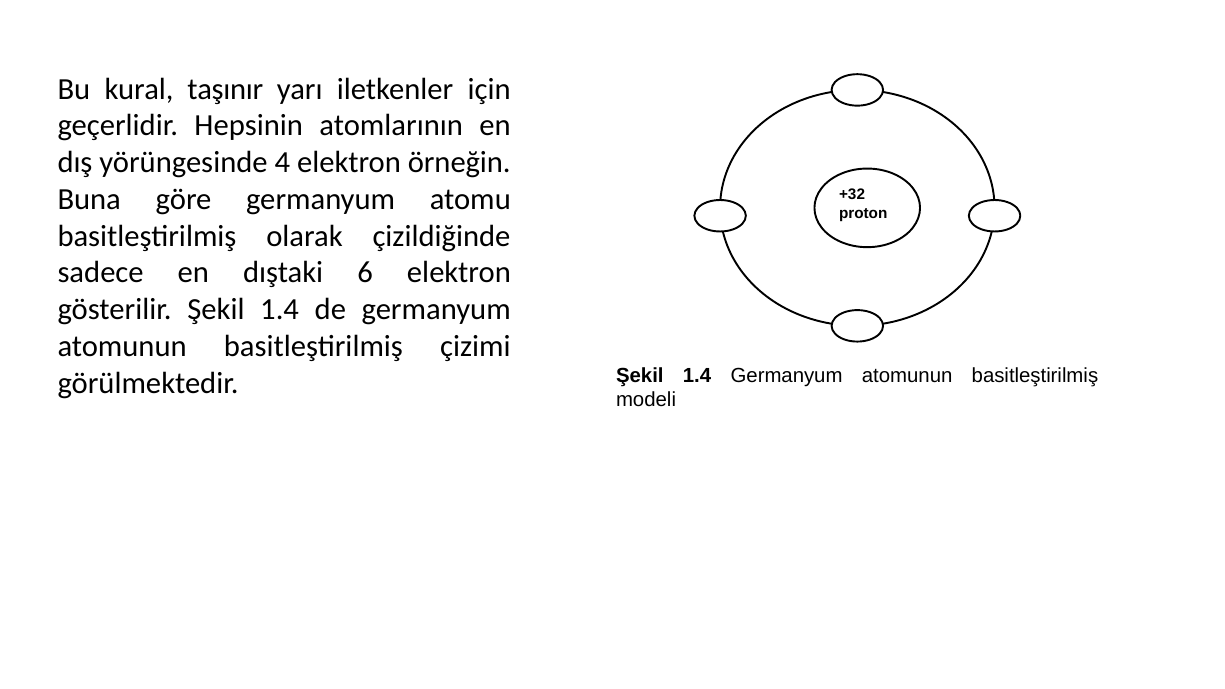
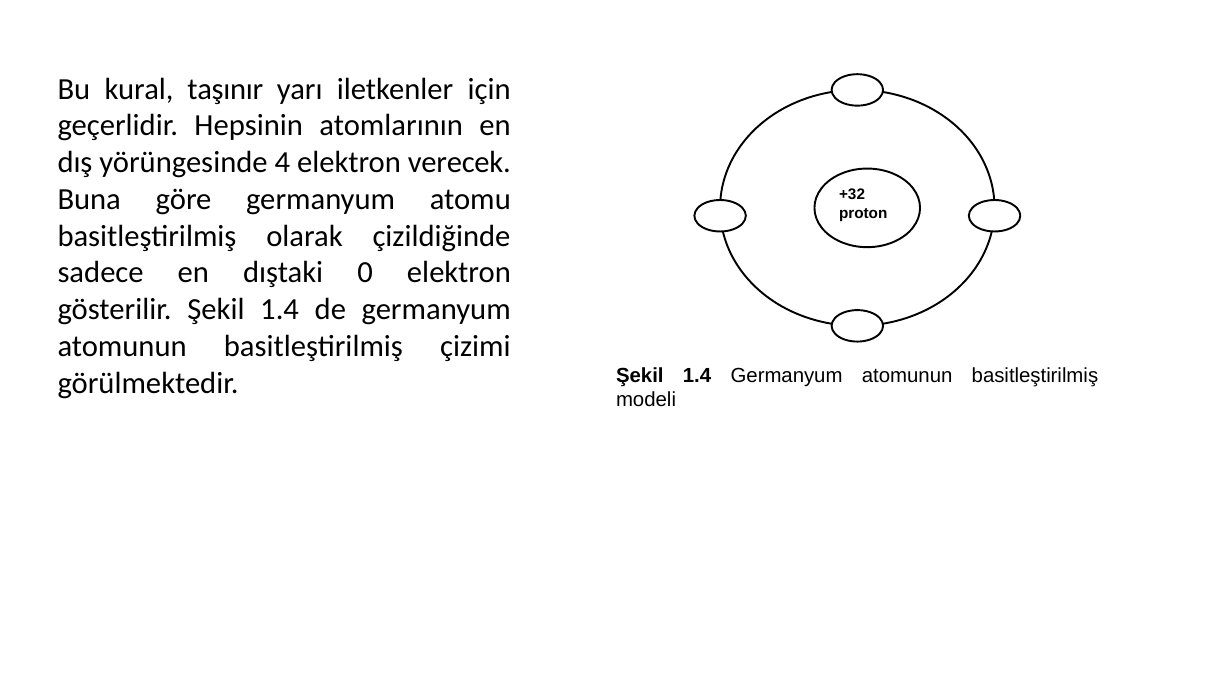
örneğin: örneğin -> verecek (459, 162)
6: 6 -> 0 (365, 273)
